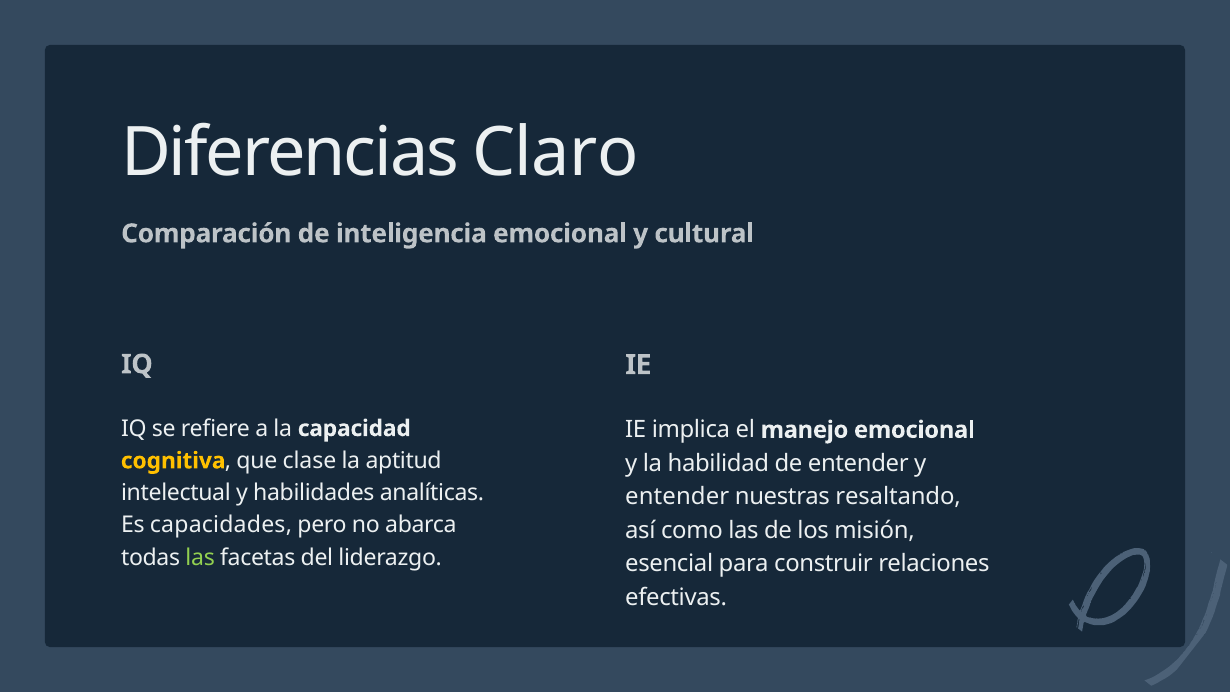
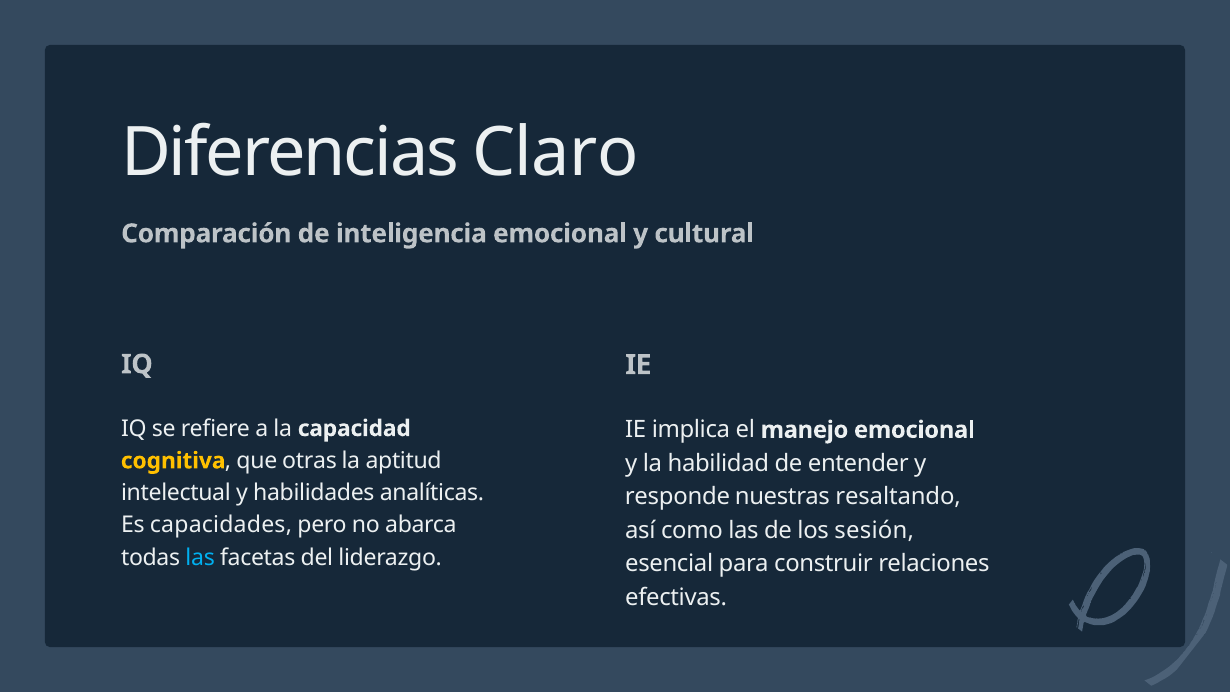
clase: clase -> otras (310, 461)
entender: entender -> responde (677, 497)
misión: misión -> sesión (874, 530)
las colour: light green -> light blue (200, 558)
